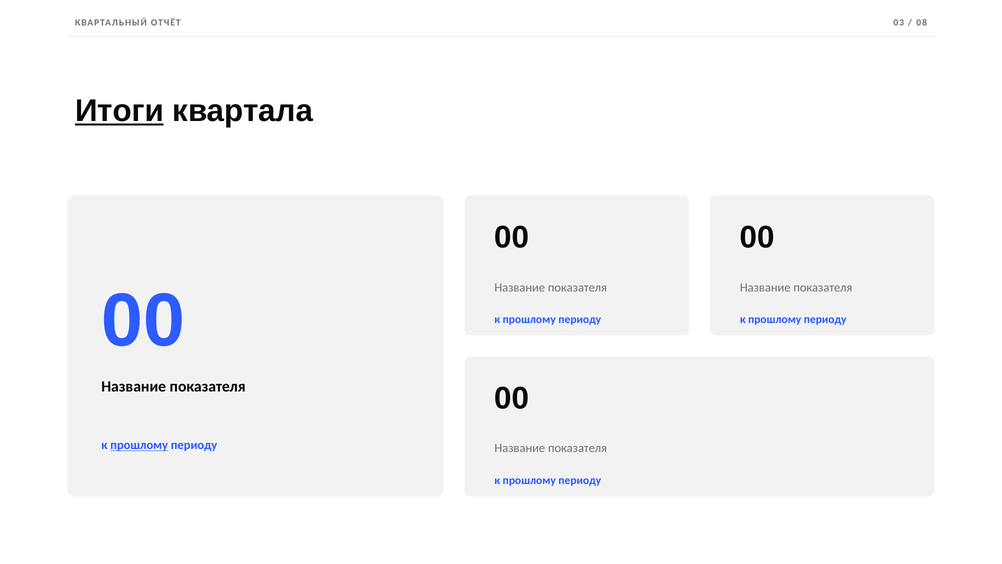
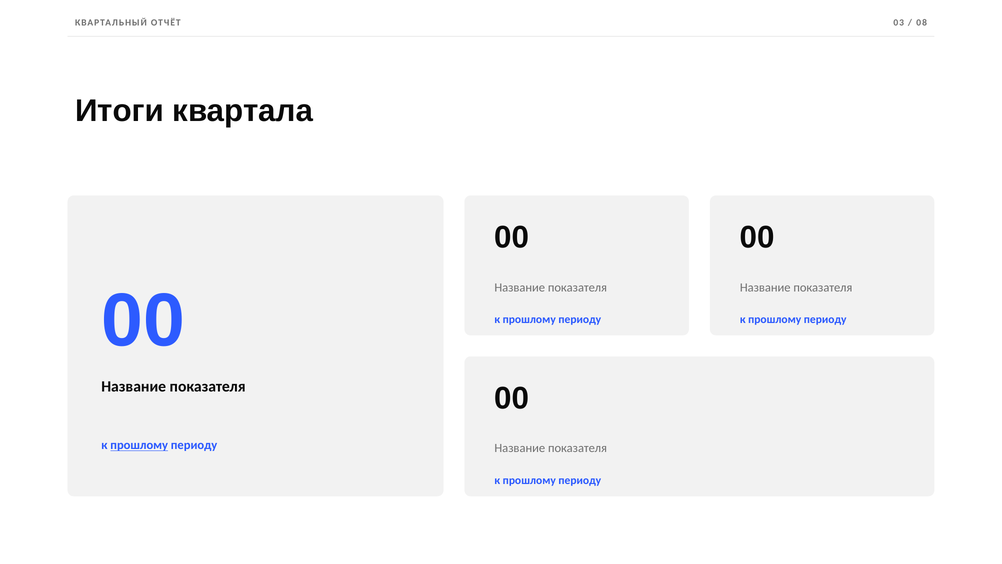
Итоги underline: present -> none (119, 111)
